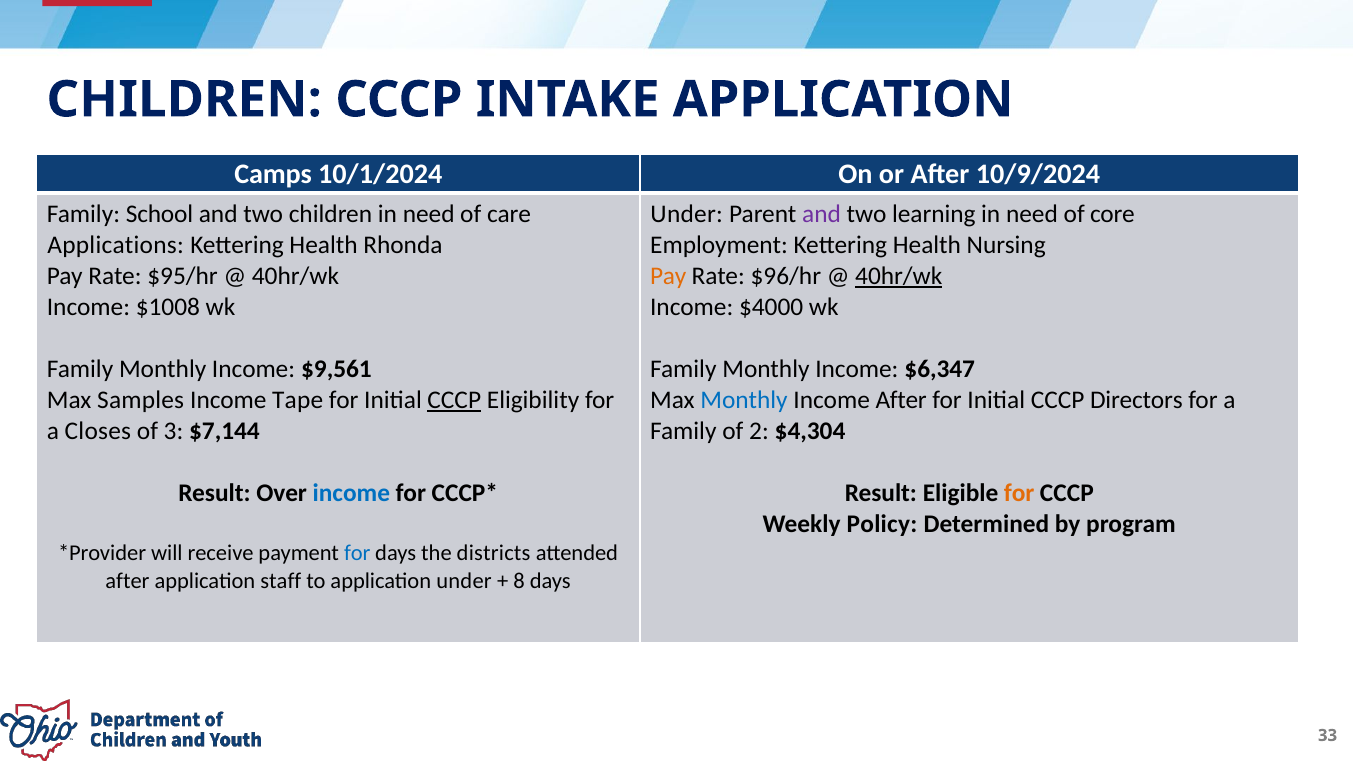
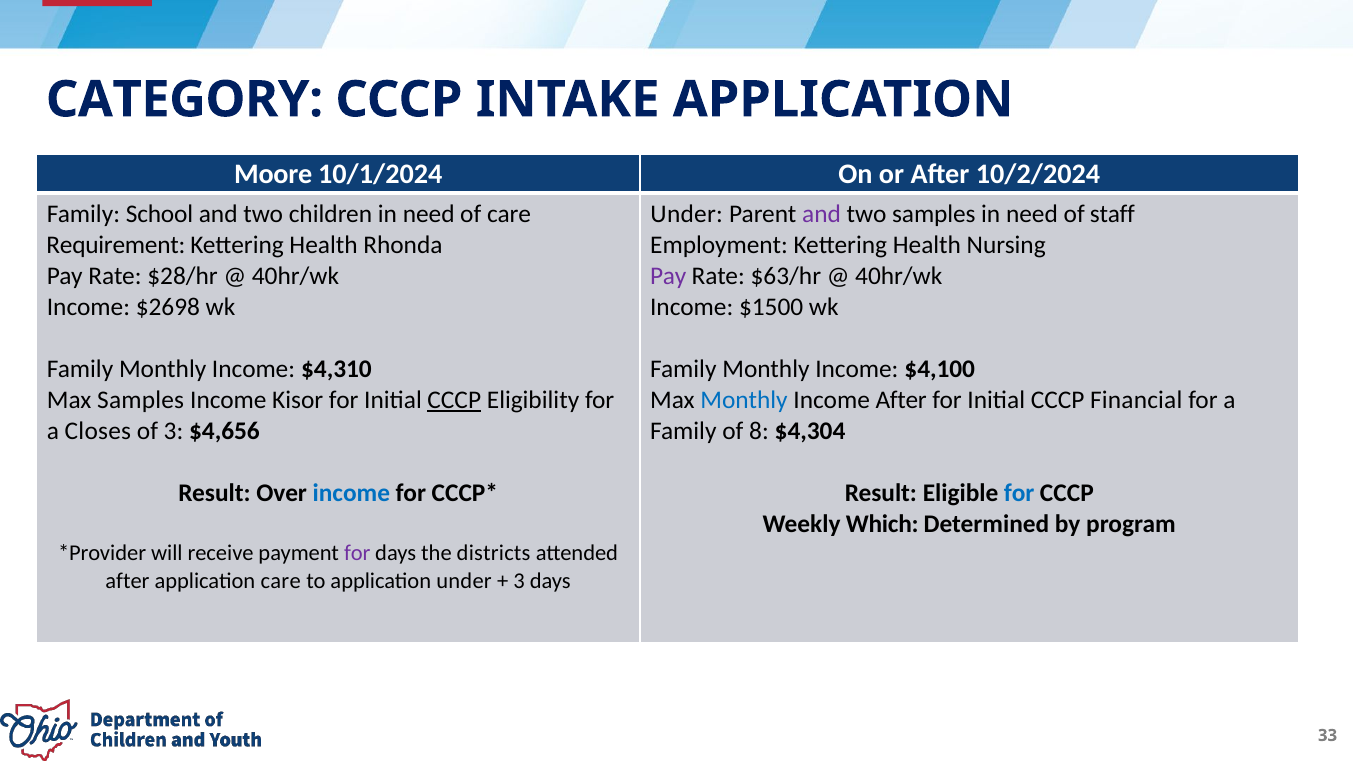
CHILDREN: CHILDREN -> CATEGORY (185, 100)
Camps: Camps -> Moore (273, 174)
10/9/2024: 10/9/2024 -> 10/2/2024 (1038, 174)
two learning: learning -> samples (934, 214)
core: core -> staff (1112, 214)
Applications: Applications -> Requirement (116, 245)
$95/hr: $95/hr -> $28/hr (183, 276)
Pay colour: orange -> purple (668, 276)
$96/hr: $96/hr -> $63/hr (786, 276)
40hr/wk underline: present -> none (899, 276)
$1008: $1008 -> $2698 (168, 307)
$4000: $4000 -> $1500 (771, 307)
$9,561: $9,561 -> $4,310 (336, 369)
$6,347: $6,347 -> $4,100 (940, 369)
Tape: Tape -> Kisor (298, 400)
Directors: Directors -> Financial (1136, 400)
$7,144: $7,144 -> $4,656 (224, 431)
2: 2 -> 8 (759, 431)
for colour: orange -> blue (1019, 493)
Policy: Policy -> Which (882, 524)
for colour: blue -> purple (357, 553)
application staff: staff -> care (281, 581)
8: 8 -> 3 (519, 581)
